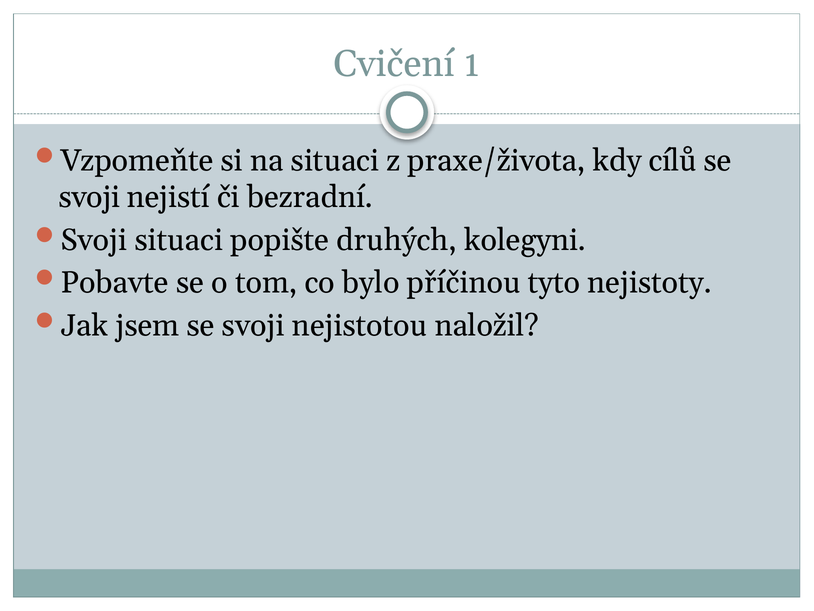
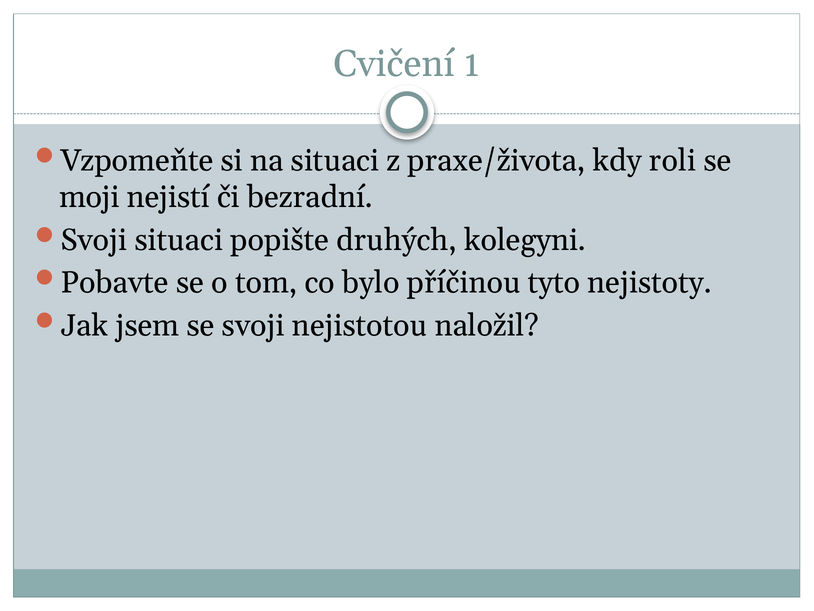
cílů: cílů -> roli (673, 160)
svoji: svoji -> moji (89, 197)
